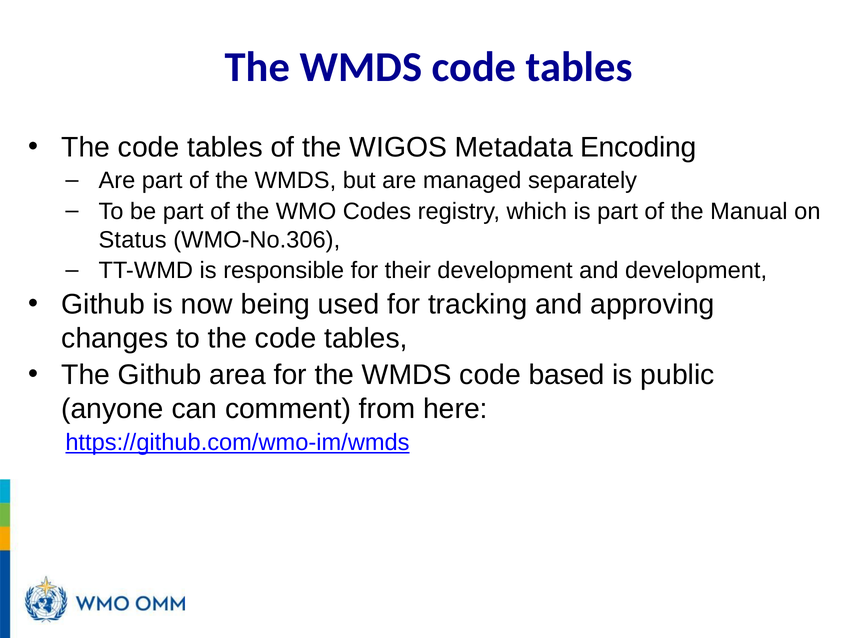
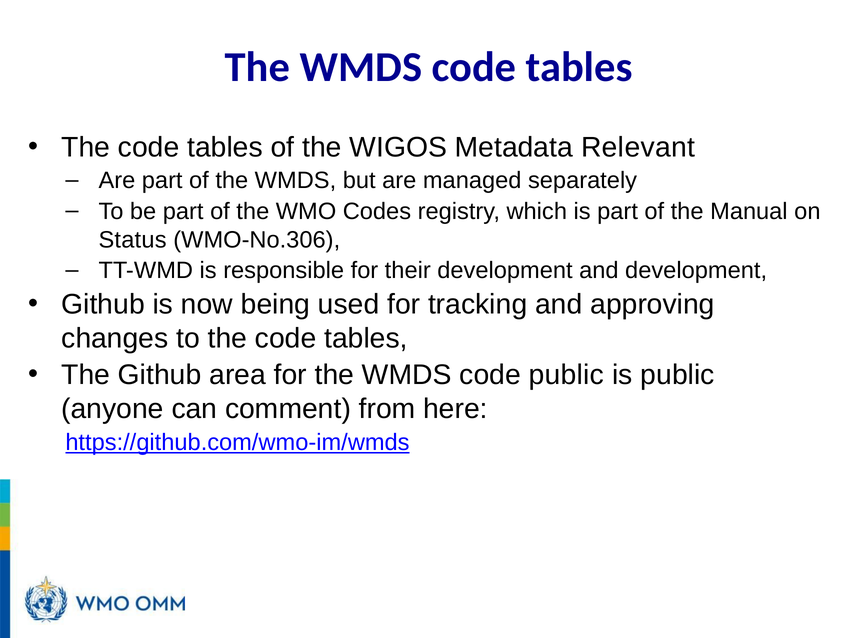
Encoding: Encoding -> Relevant (638, 147)
code based: based -> public (566, 375)
